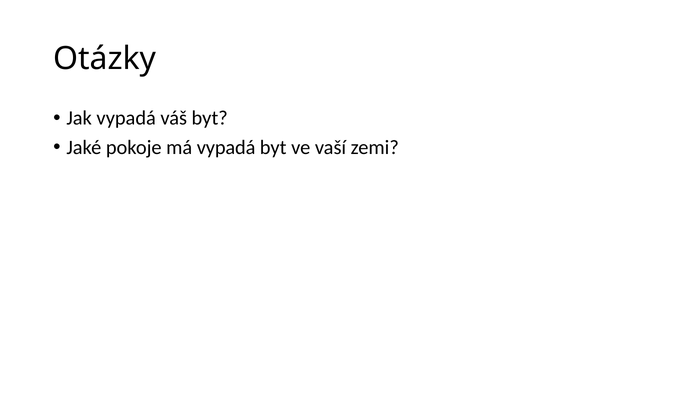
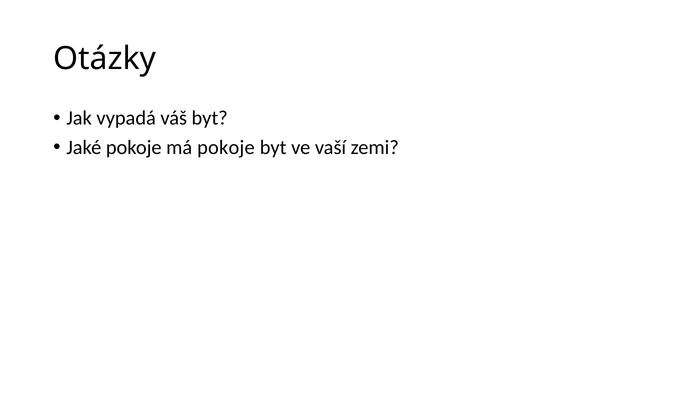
má vypadá: vypadá -> pokoje (226, 147)
